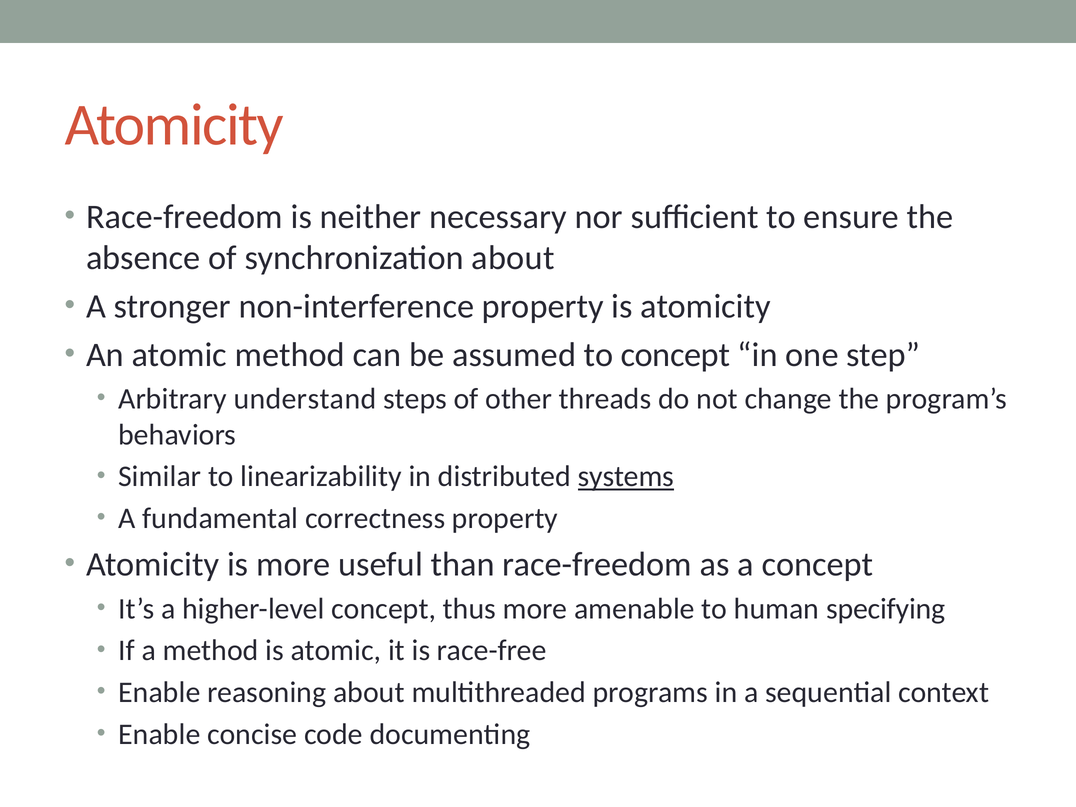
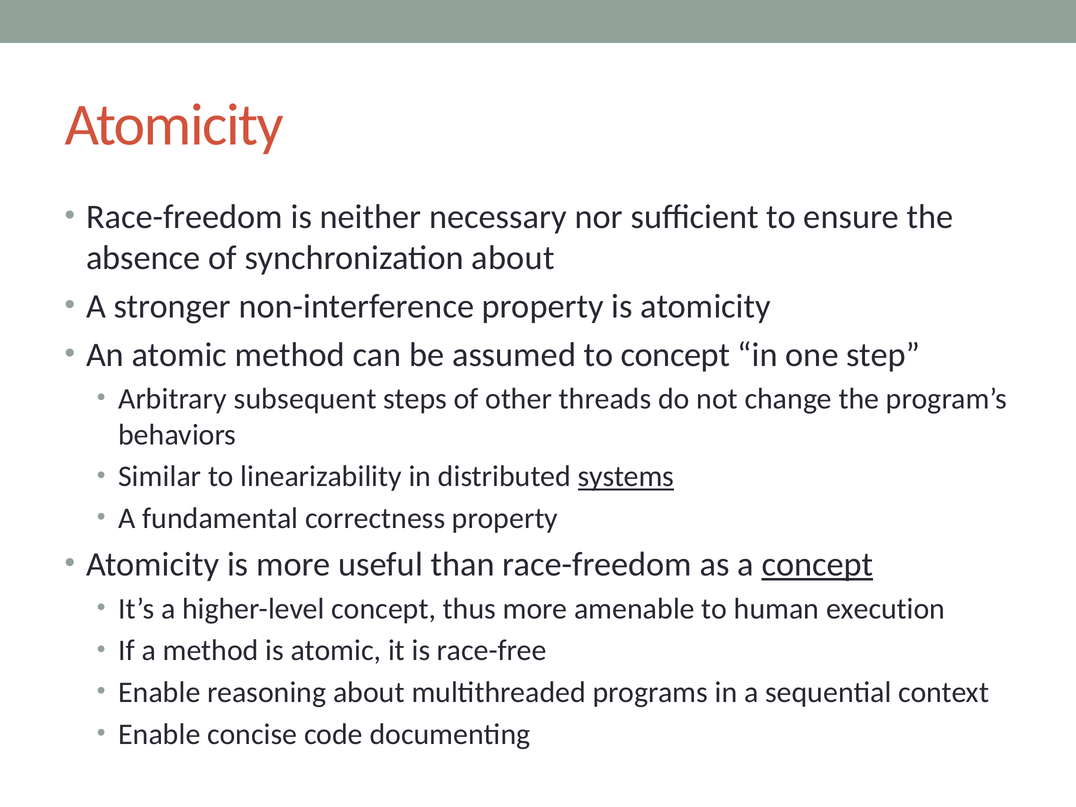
understand: understand -> subsequent (305, 399)
concept underline: none -> present (817, 564)
specifying: specifying -> execution (886, 609)
